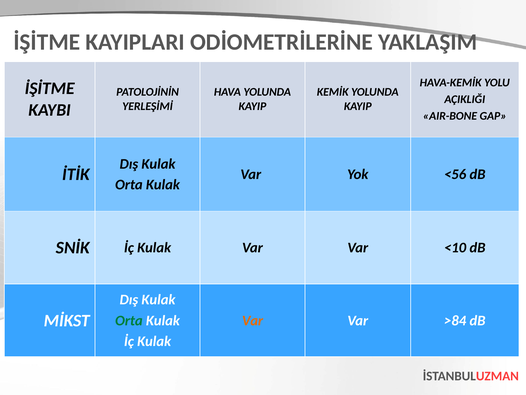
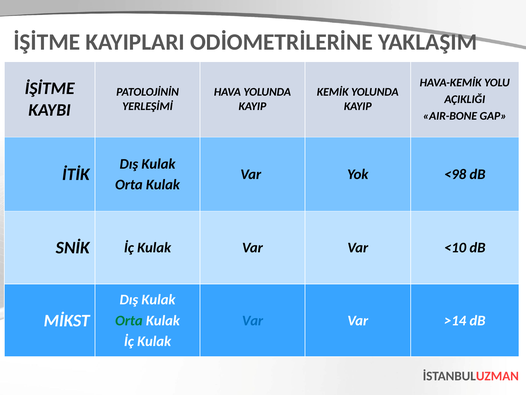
<56: <56 -> <98 (455, 174)
Var colour: orange -> blue (253, 320)
>84: >84 -> >14 (455, 320)
